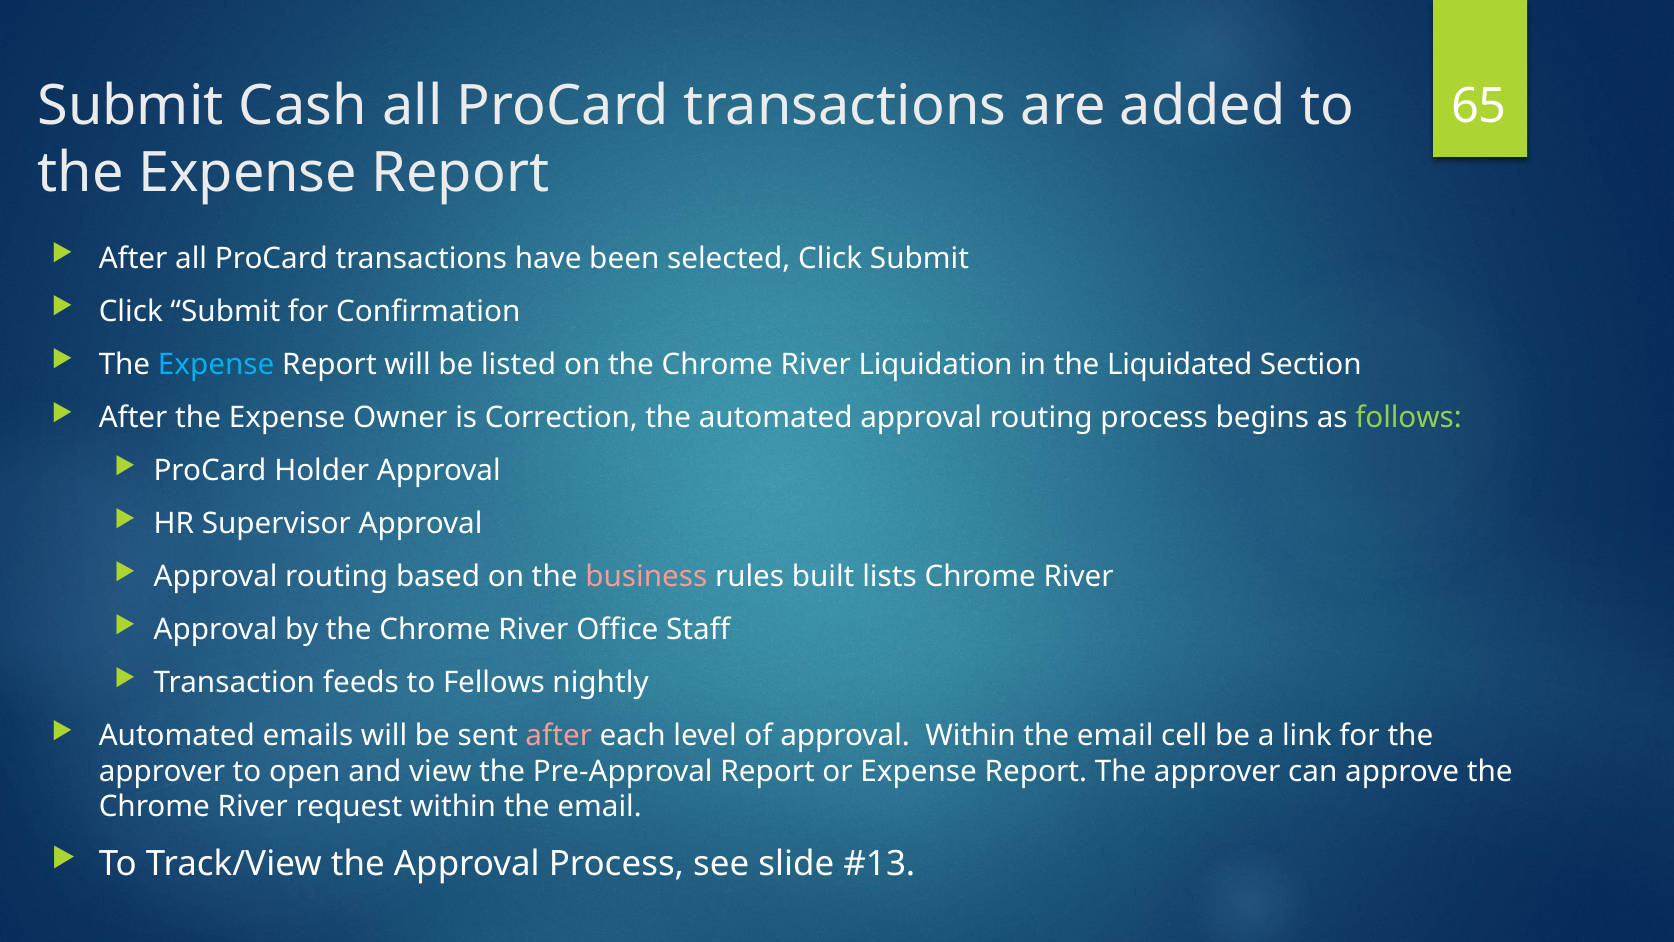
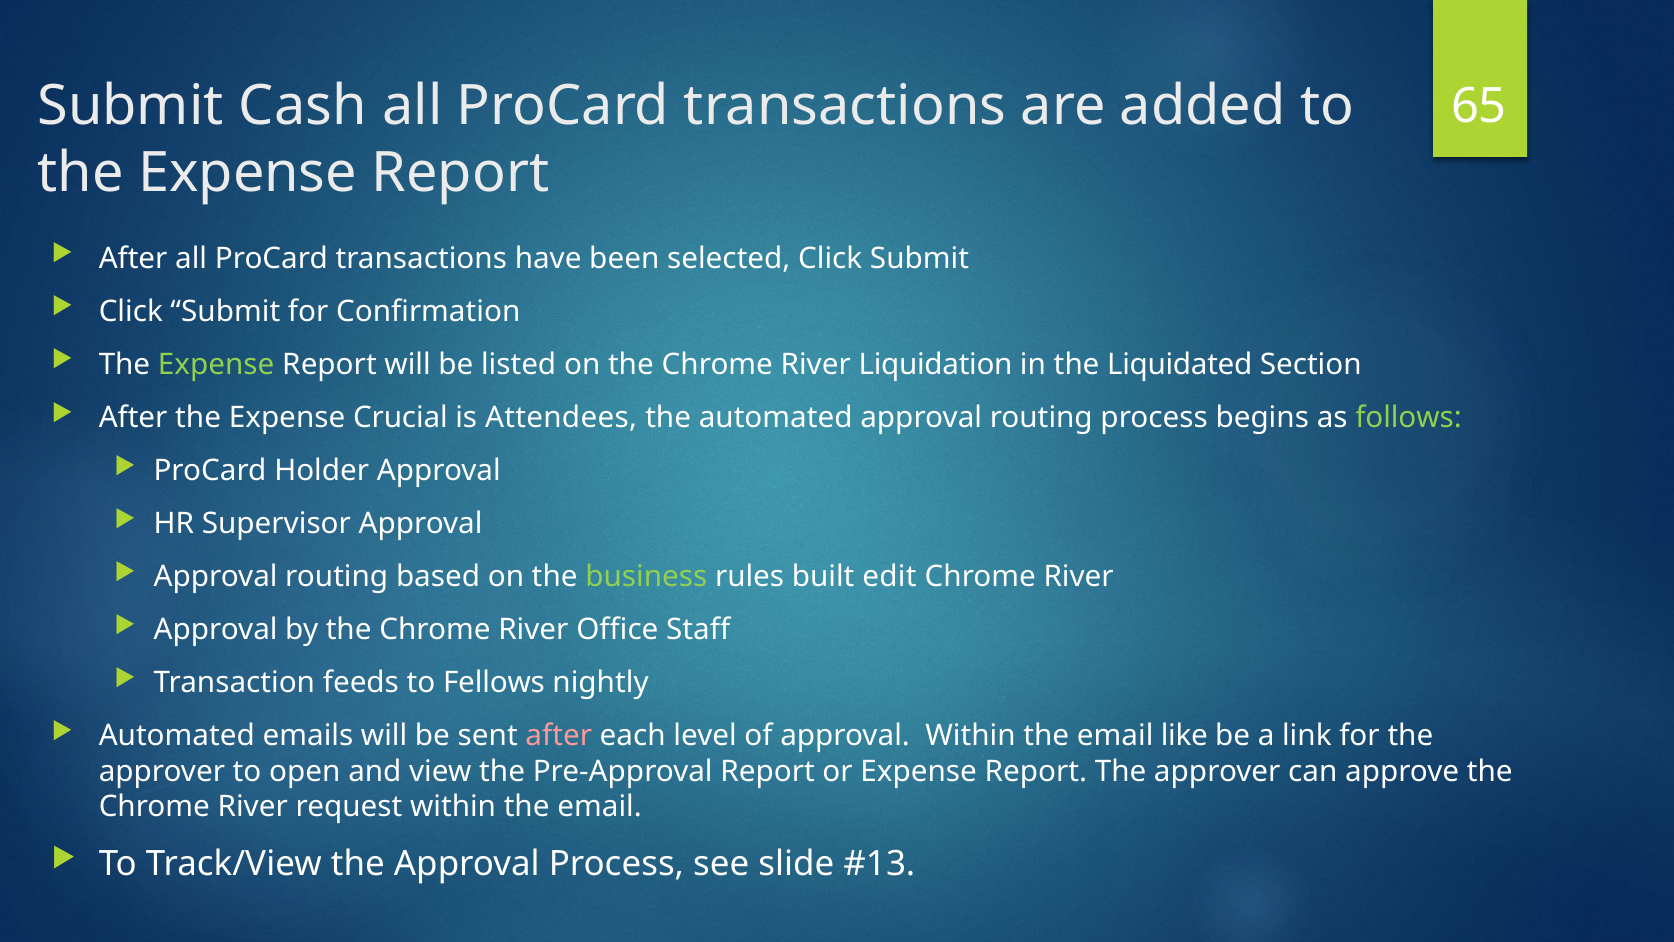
Expense colour: light blue -> light green (216, 364)
Owner: Owner -> Crucial (400, 417)
Correction: Correction -> Attendees (561, 417)
business colour: pink -> light green (646, 576)
lists: lists -> edit (889, 576)
cell: cell -> like (1184, 735)
